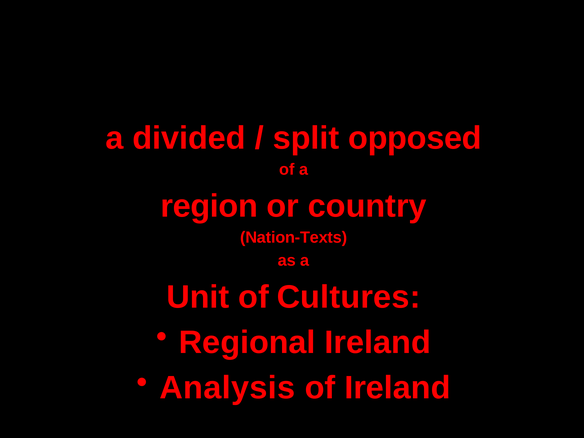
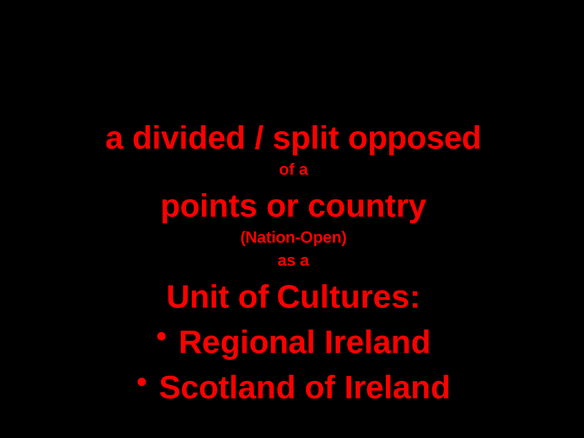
region: region -> points (209, 206)
Nation-Texts: Nation-Texts -> Nation-Open (294, 238)
Analysis: Analysis -> Scotland (227, 388)
